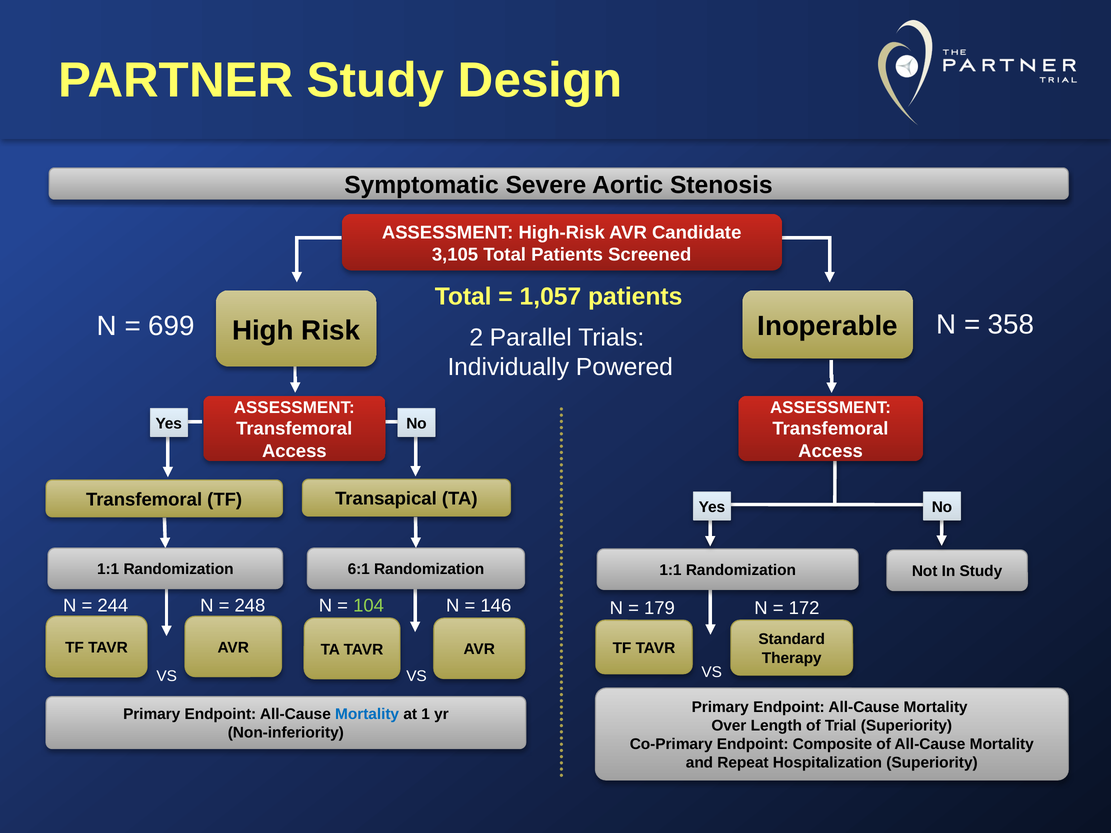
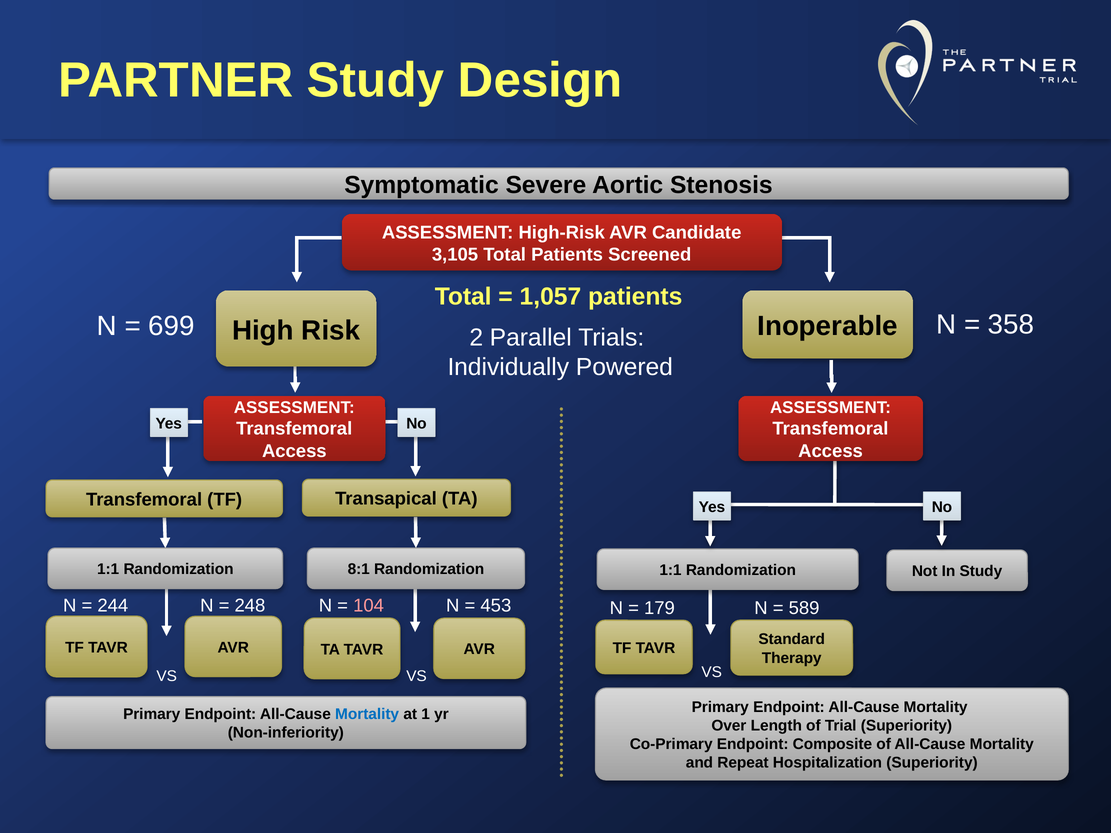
6:1: 6:1 -> 8:1 (359, 570)
104 colour: light green -> pink (369, 606)
146: 146 -> 453 (496, 606)
172: 172 -> 589 (804, 609)
